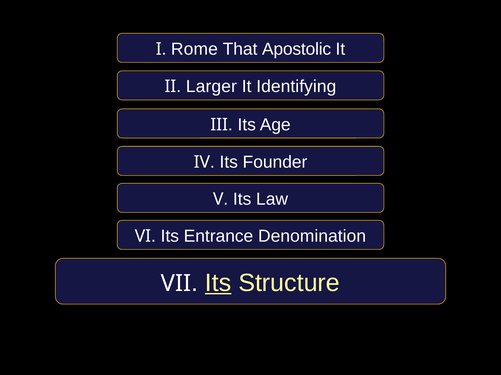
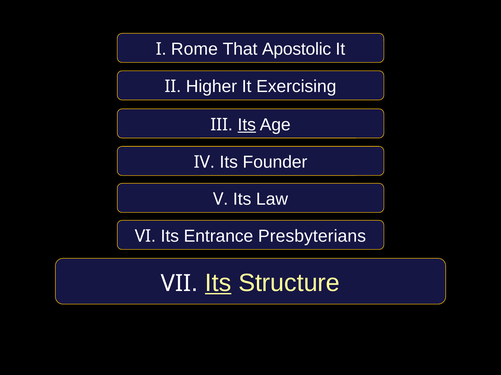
Larger: Larger -> Higher (211, 87)
Identifying: Identifying -> Exercising (296, 87)
Its underline: none -> present (247, 125)
Denomination: Denomination -> Presbyterians (312, 237)
